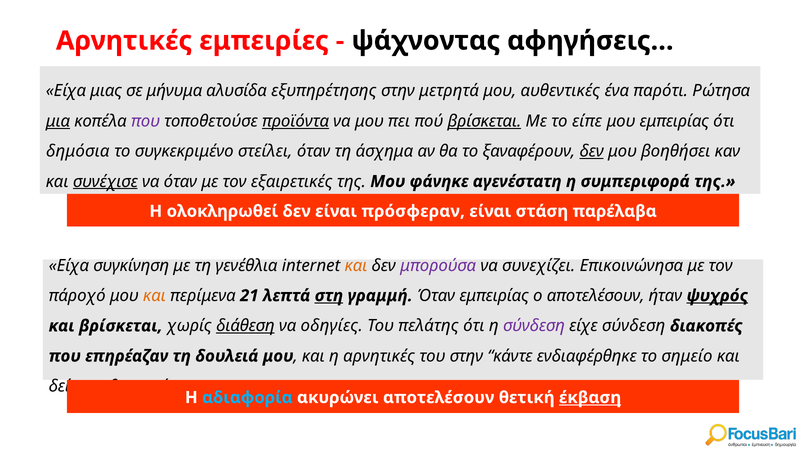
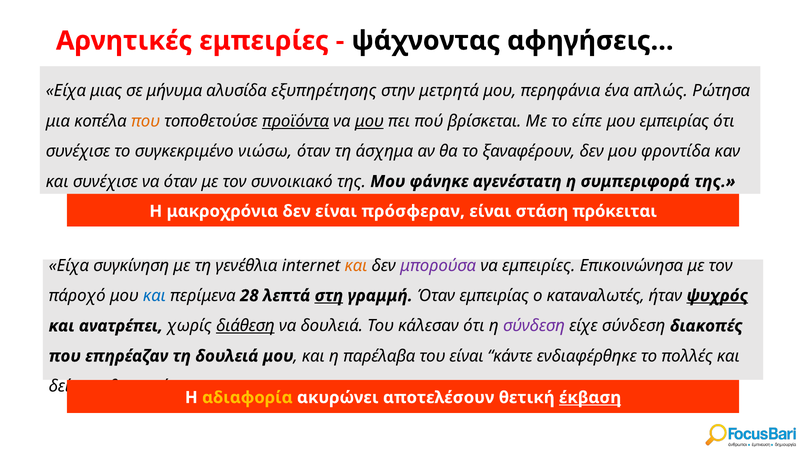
αυθεντικές: αυθεντικές -> περηφάνια (560, 91)
παρότι: παρότι -> απλώς (661, 91)
μια underline: present -> none (58, 121)
που colour: purple -> orange (145, 121)
μου underline: none -> present (369, 121)
βρίσκεται underline: present -> none (484, 121)
δημόσια: δημόσια -> συνέχισε (78, 151)
στείλει: στείλει -> νιώσω (265, 151)
δεν underline: present -> none (592, 151)
βοηθήσει: βοηθήσει -> φροντίδα (676, 151)
συνέχισε underline: present -> none (105, 182)
εξαιρετικές: εξαιρετικές -> συνοικιακό (292, 182)
ολοκληρωθεί: ολοκληρωθεί -> μακροχρόνια (222, 211)
παρέλαβα: παρέλαβα -> πρόκειται (615, 211)
να συνεχίζει: συνεχίζει -> εμπειρίες (539, 266)
και colour: orange -> blue (154, 296)
21: 21 -> 28 (249, 296)
ο αποτελέσουν: αποτελέσουν -> καταναλωτές (596, 296)
και βρίσκεται: βρίσκεται -> ανατρέπει (121, 326)
να οδηγίες: οδηγίες -> δουλειά (332, 326)
πελάτης: πελάτης -> κάλεσαν (428, 326)
η αρνητικές: αρνητικές -> παρέλαβα (379, 356)
του στην: στην -> είναι (466, 356)
σημείο: σημείο -> πολλές (687, 356)
αδιαφορία colour: light blue -> yellow (247, 398)
